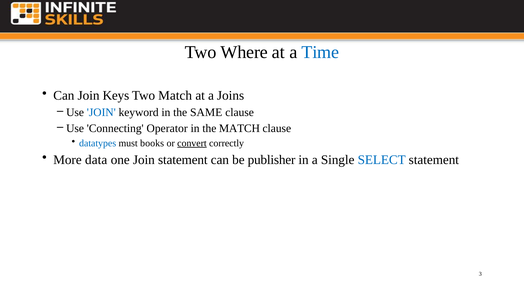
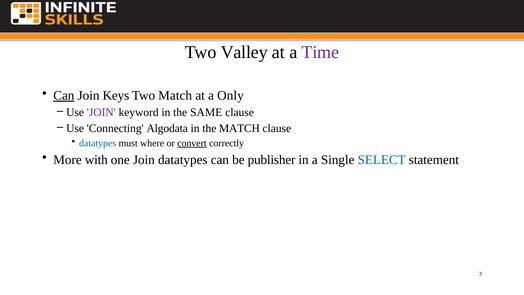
Where: Where -> Valley (244, 52)
Time colour: blue -> purple (320, 52)
Can underline: none -> present (64, 95)
Joins: Joins -> Only (231, 95)
JOIN colour: blue -> purple (101, 112)
Operator: Operator -> Algodata (167, 128)
books: books -> where (152, 143)
data: data -> with (96, 160)
Join statement: statement -> datatypes (183, 160)
